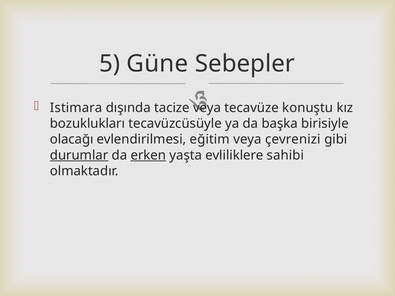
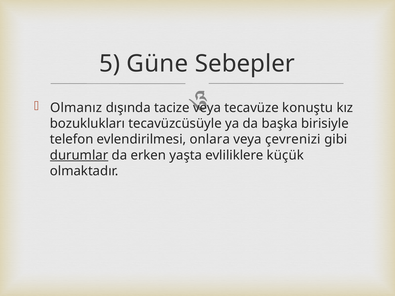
Istimara: Istimara -> Olmanız (76, 108)
olacağı: olacağı -> telefon (72, 140)
eğitim: eğitim -> onlara (210, 140)
erken underline: present -> none (148, 155)
sahibi: sahibi -> küçük (285, 155)
